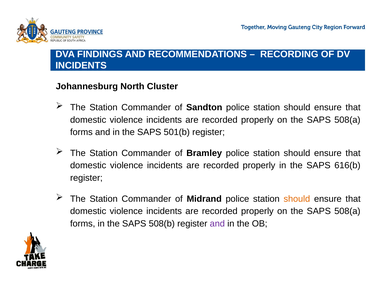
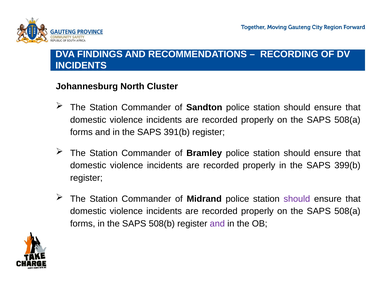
501(b: 501(b -> 391(b (177, 132)
616(b: 616(b -> 399(b (347, 165)
should colour: orange -> purple (297, 199)
